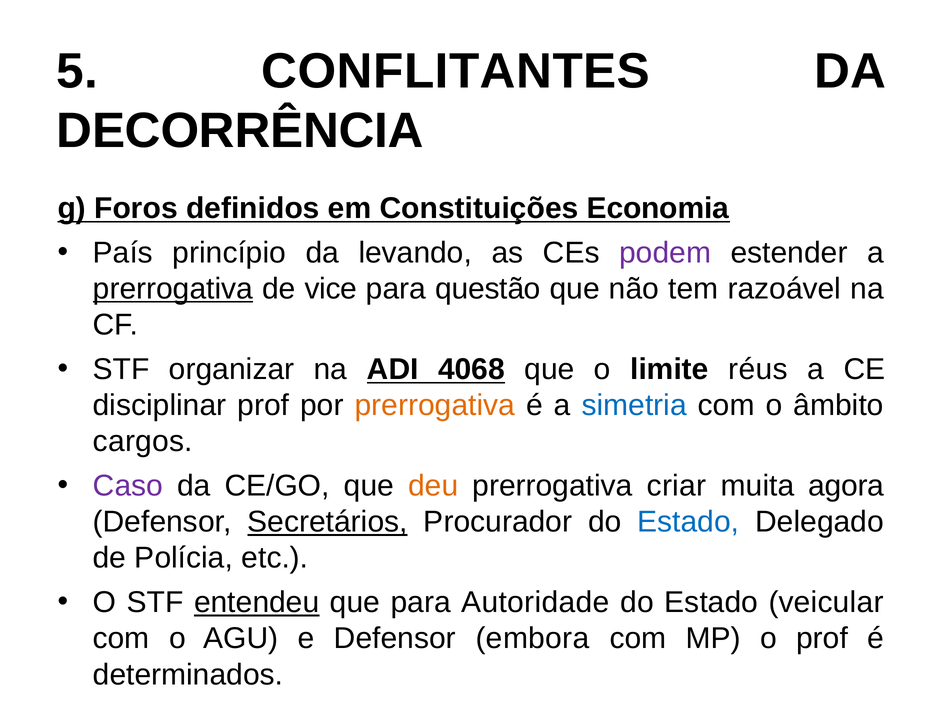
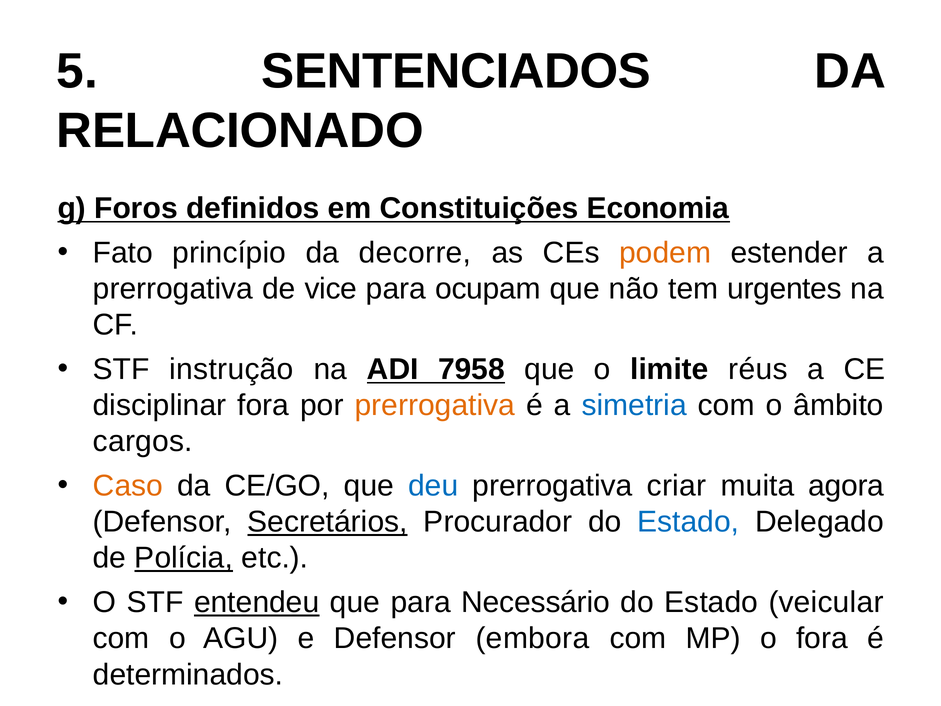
CONFLITANTES: CONFLITANTES -> SENTENCIADOS (456, 71)
DECORRÊNCIA: DECORRÊNCIA -> RELACIONADO (240, 131)
País: País -> Fato (123, 253)
levando: levando -> decorre (415, 253)
podem colour: purple -> orange (665, 253)
prerrogativa underline: present -> none (173, 289)
questão: questão -> ocupam (488, 289)
razoável: razoável -> urgentes (784, 289)
organizar: organizar -> instrução (231, 369)
4068: 4068 -> 7958 (471, 369)
disciplinar prof: prof -> fora (263, 405)
Caso colour: purple -> orange (128, 486)
deu colour: orange -> blue (433, 486)
Polícia underline: none -> present (184, 558)
Autoridade: Autoridade -> Necessário (536, 602)
o prof: prof -> fora (822, 638)
